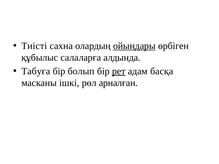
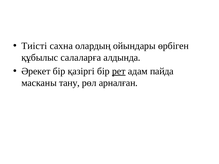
ойындары underline: present -> none (134, 46)
Табуға: Табуға -> Әрекет (36, 71)
болып: болып -> қазіргі (81, 71)
басқа: басқа -> пайда (162, 71)
ішкі: ішкі -> тану (69, 83)
